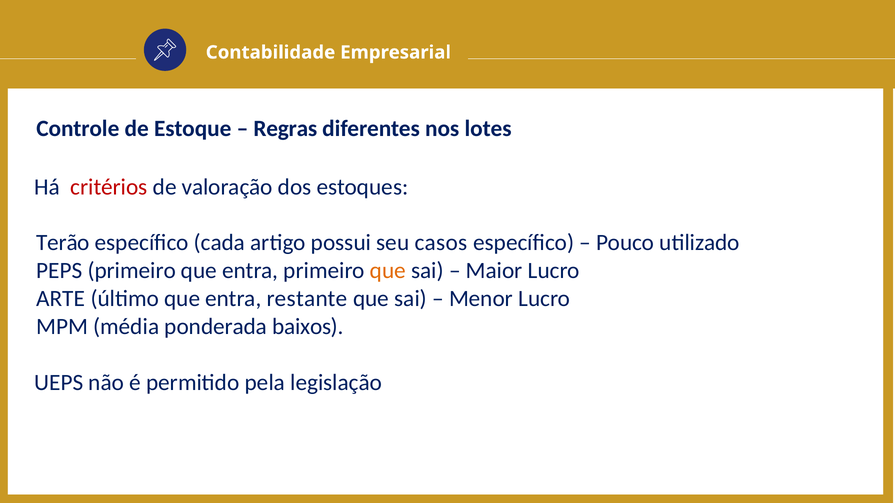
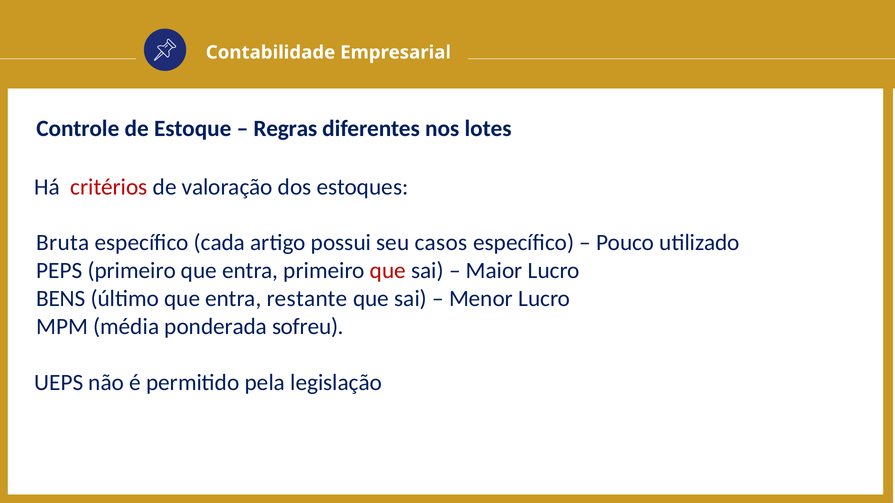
Terão: Terão -> Bruta (63, 243)
que colour: orange -> red (388, 271)
ARTE: ARTE -> BENS (61, 299)
baixos: baixos -> sofreu (308, 327)
